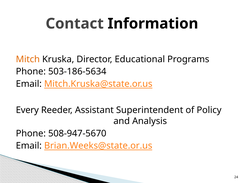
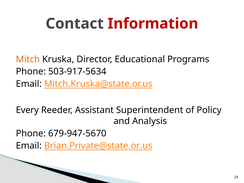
Information colour: black -> red (153, 24)
503-186-5634: 503-186-5634 -> 503-917-5634 (77, 72)
508-947-5670: 508-947-5670 -> 679-947-5670 (77, 133)
Brian.Weeks@state.or.us: Brian.Weeks@state.or.us -> Brian.Private@state.or.us (98, 146)
